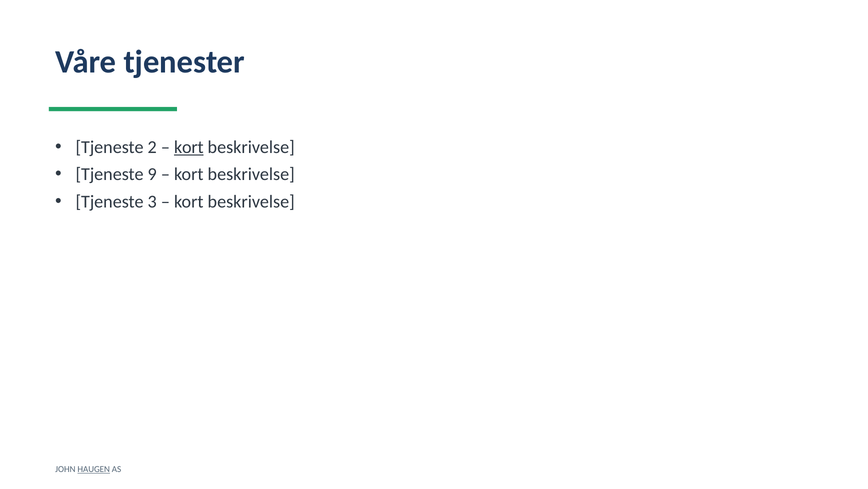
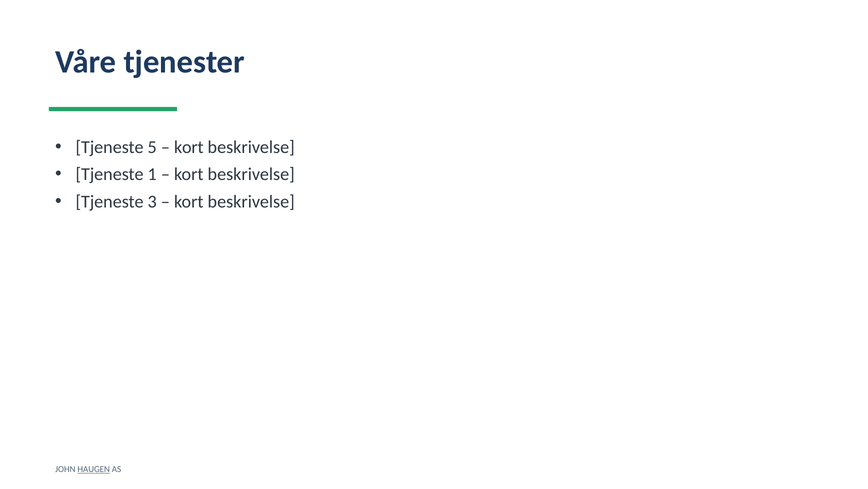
2: 2 -> 5 (152, 147)
kort underline: present -> none (189, 147)
9: 9 -> 1 (152, 174)
